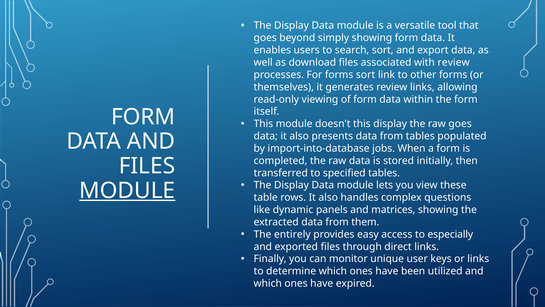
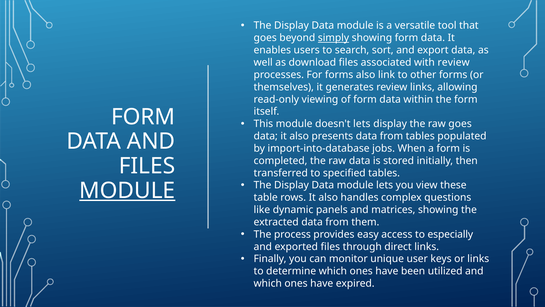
simply underline: none -> present (333, 38)
forms sort: sort -> also (366, 75)
doesn't this: this -> lets (362, 124)
entirely: entirely -> process (292, 234)
